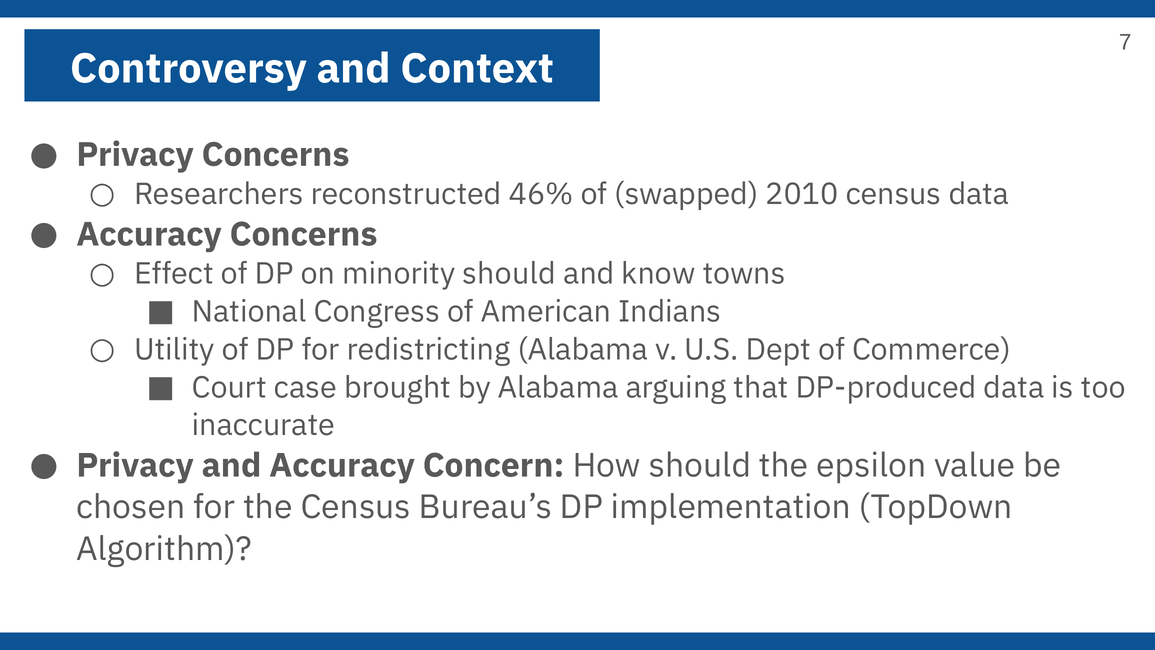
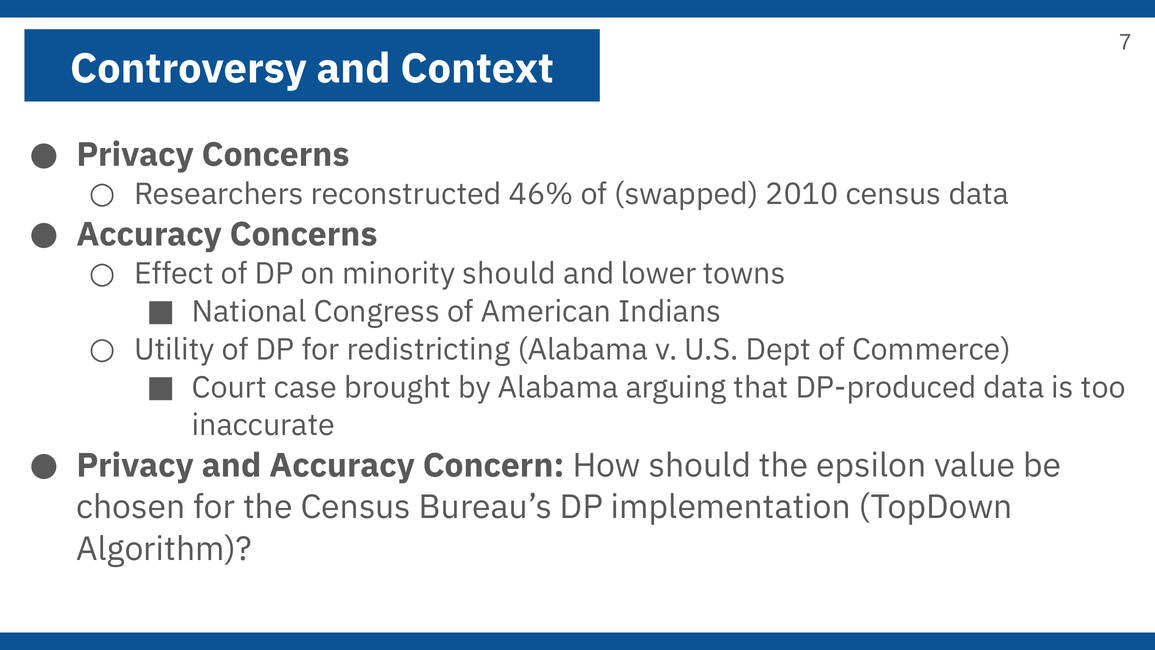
know: know -> lower (659, 274)
